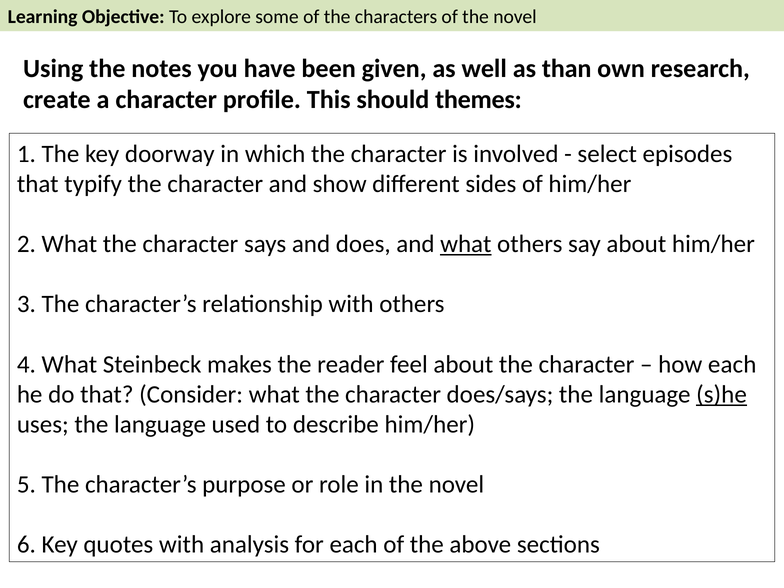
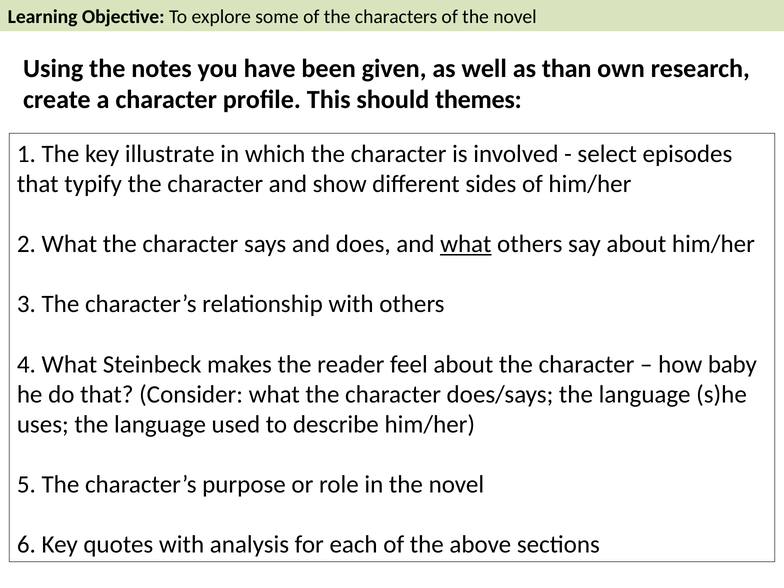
doorway: doorway -> illustrate (170, 154)
how each: each -> baby (732, 364)
s)he underline: present -> none (722, 394)
